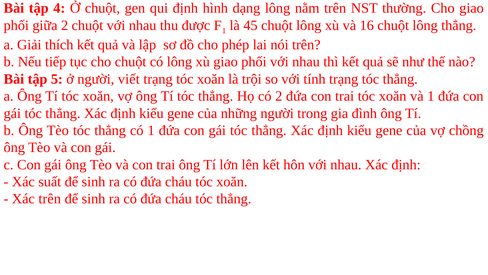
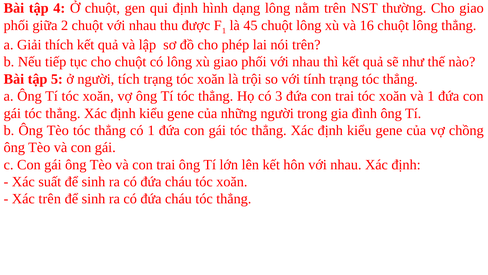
viết: viết -> tích (129, 79)
có 2: 2 -> 3 (279, 96)
